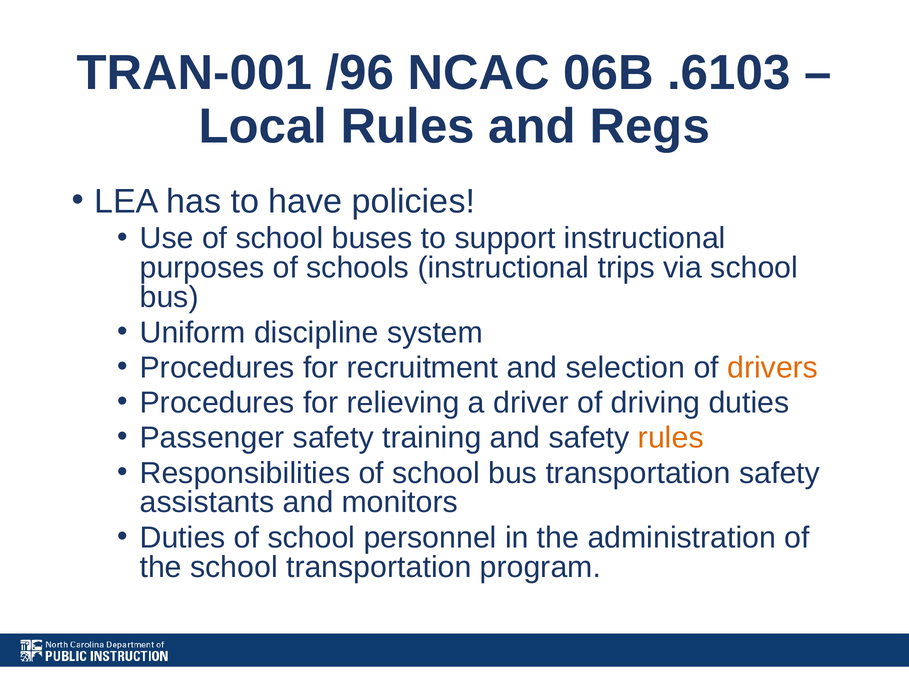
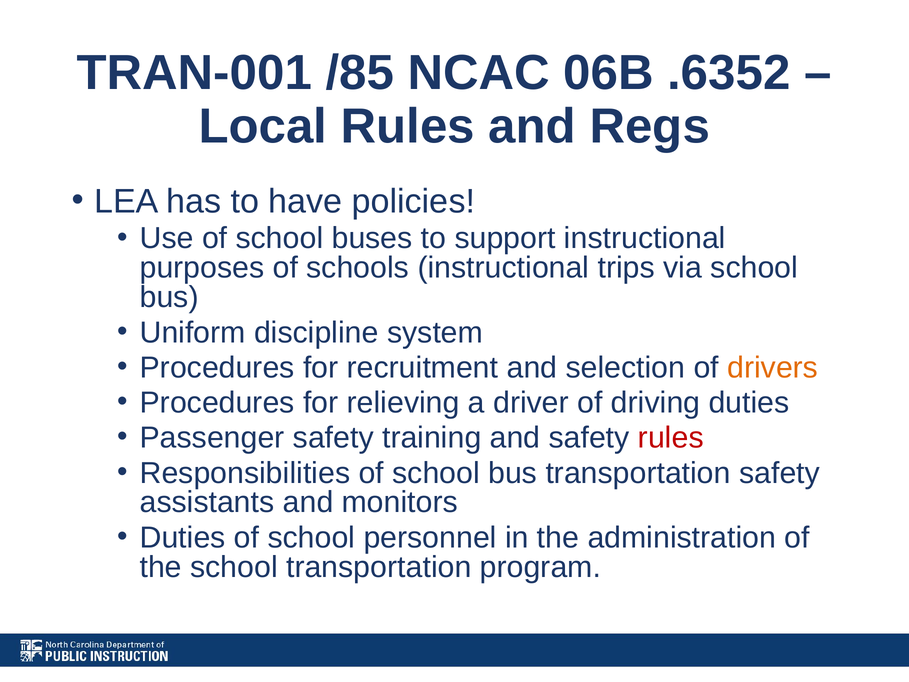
/96: /96 -> /85 (360, 73)
.6103: .6103 -> .6352 (729, 73)
rules colour: orange -> red (671, 438)
